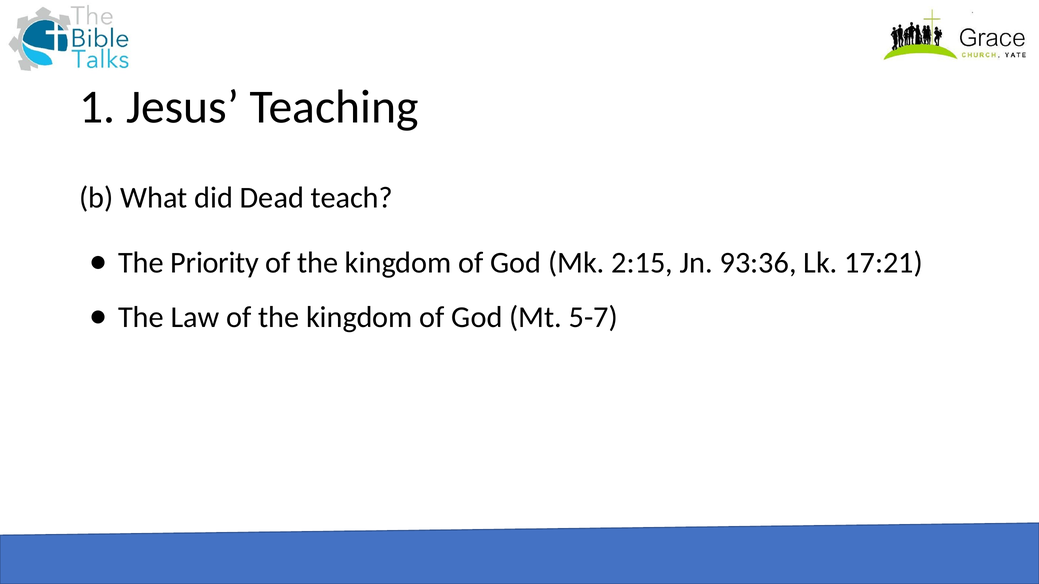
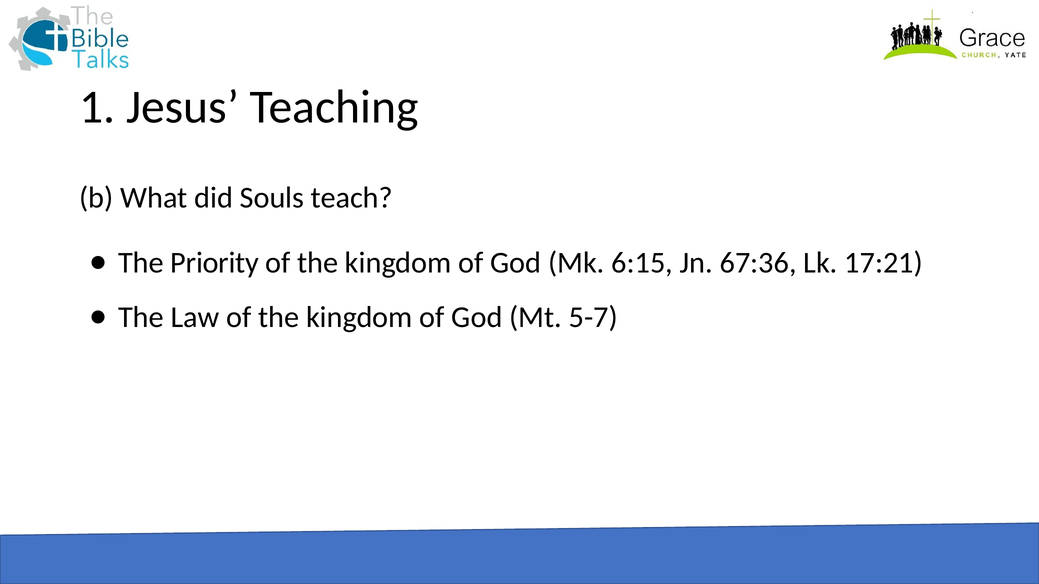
Dead: Dead -> Souls (272, 198)
2:15: 2:15 -> 6:15 (642, 263)
93:36: 93:36 -> 67:36 (758, 263)
